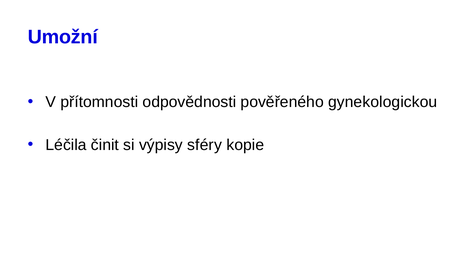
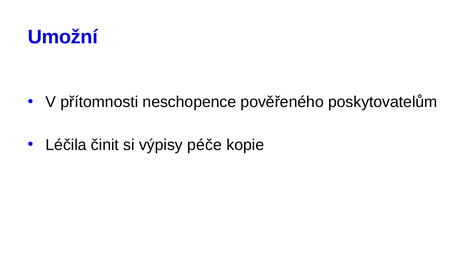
odpovědnosti: odpovědnosti -> neschopence (189, 102)
gynekologickou: gynekologickou -> poskytovatelům (383, 102)
sféry: sféry -> péče (205, 145)
